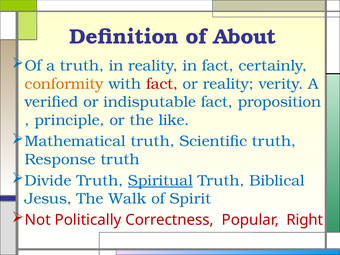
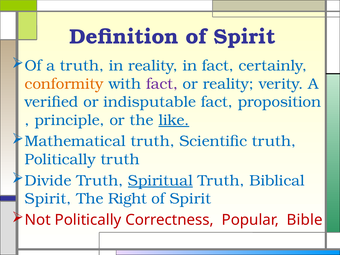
Definition of About: About -> Spirit (245, 37)
fact colour: red -> purple (162, 84)
like underline: none -> present (174, 120)
Response: Response -> Politically (60, 159)
Jesus: Jesus -> Spirit (48, 199)
Walk: Walk -> Right (127, 199)
Right: Right -> Bible (305, 220)
